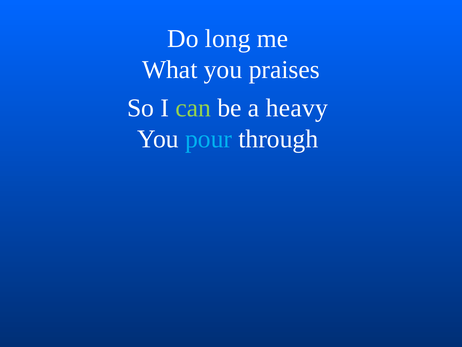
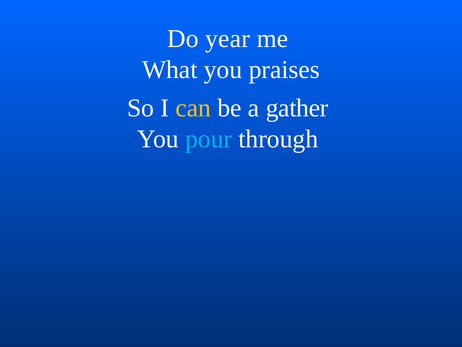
long: long -> year (228, 39)
can colour: light green -> yellow (193, 108)
heavy: heavy -> gather (297, 108)
